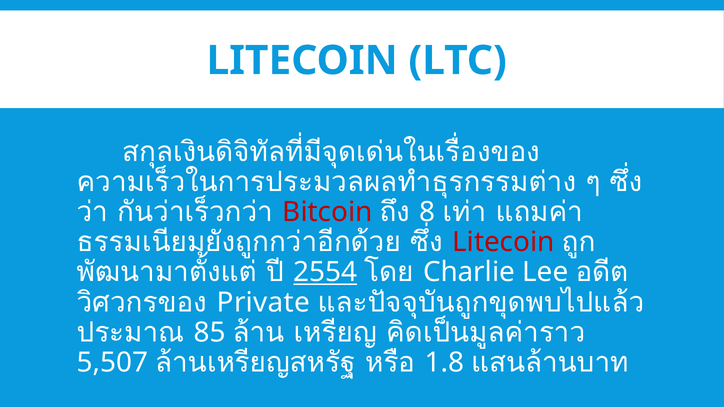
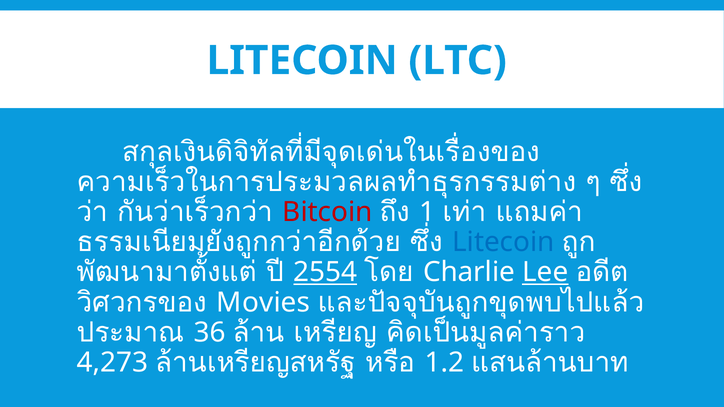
8: 8 -> 1 (427, 212)
Litecoin colour: red -> blue (503, 242)
Lee underline: none -> present (545, 272)
Private: Private -> Movies (263, 303)
85: 85 -> 36 (210, 333)
5,507: 5,507 -> 4,273 (112, 363)
1.8: 1.8 -> 1.2 (444, 363)
